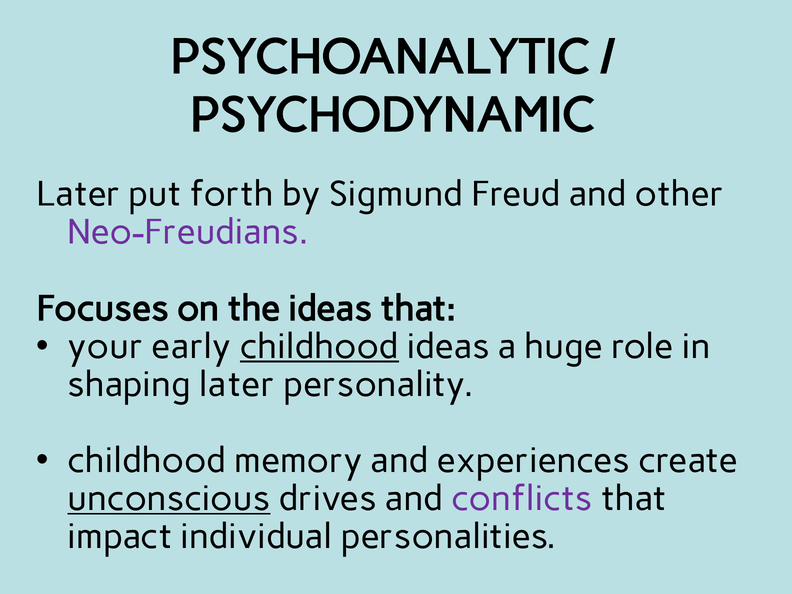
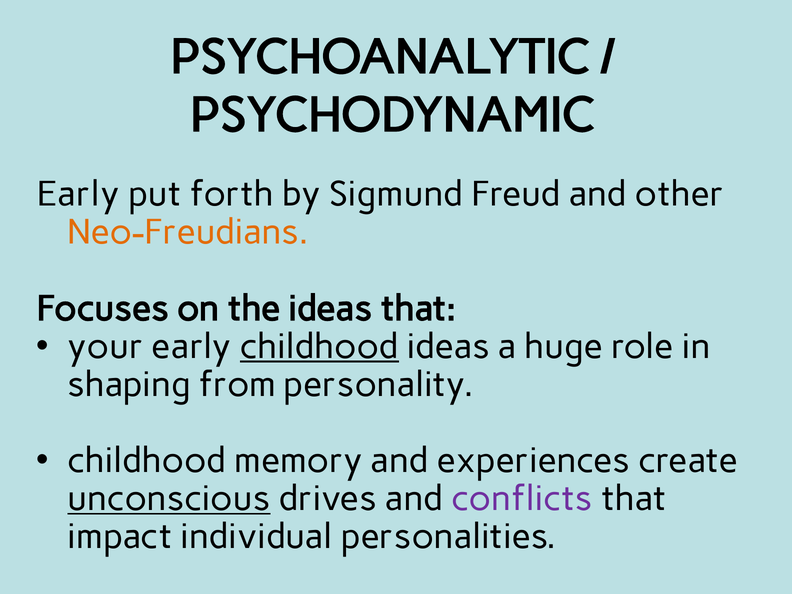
Later: Later -> Early (78, 194)
Neo-Freudians colour: purple -> orange (188, 232)
shaping later: later -> from (237, 385)
